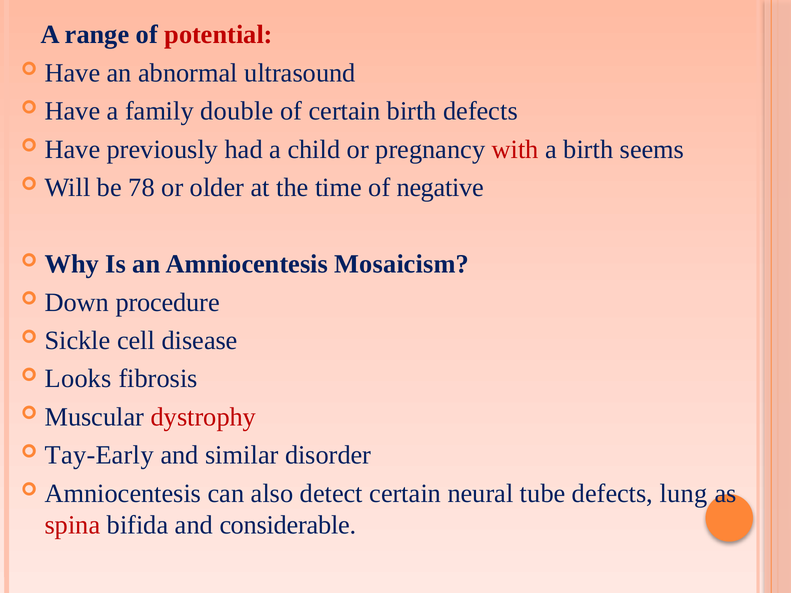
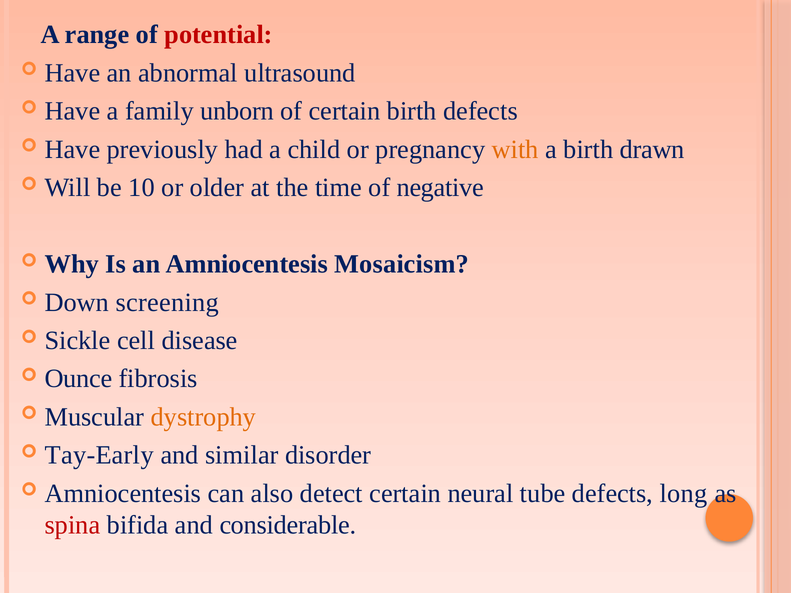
double: double -> unborn (237, 111)
with colour: red -> orange (515, 149)
seems: seems -> drawn (652, 149)
78: 78 -> 10 (142, 188)
procedure: procedure -> screening (167, 302)
Looks: Looks -> Ounce (78, 379)
dystrophy colour: red -> orange (203, 417)
lung: lung -> long (684, 494)
